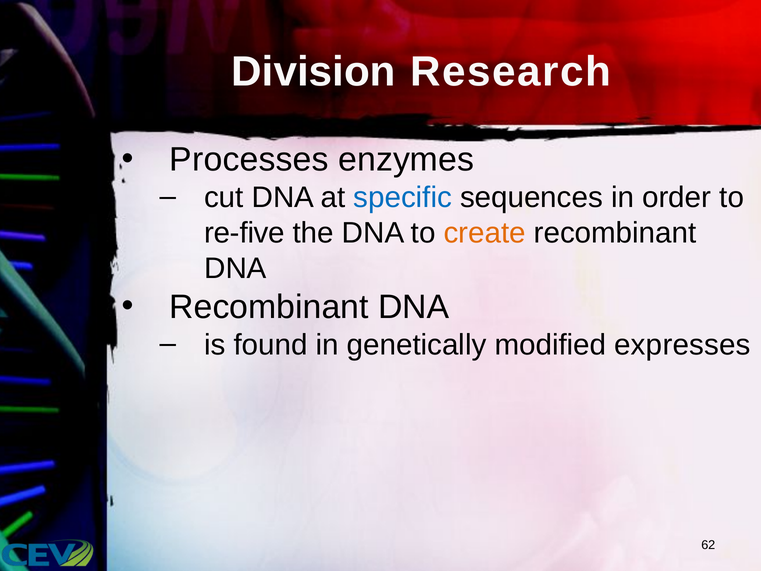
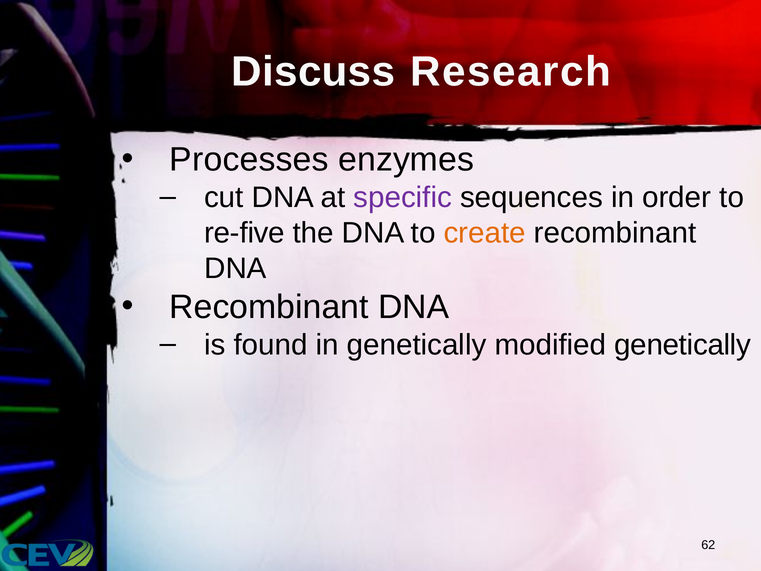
Division: Division -> Discuss (313, 72)
specific colour: blue -> purple (403, 197)
modified expresses: expresses -> genetically (683, 345)
